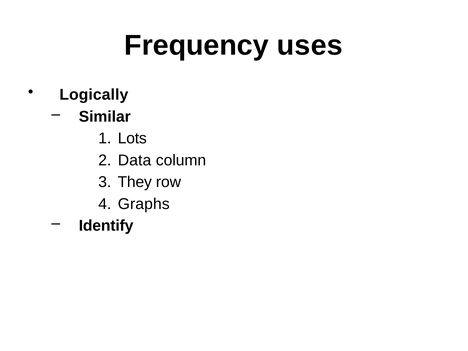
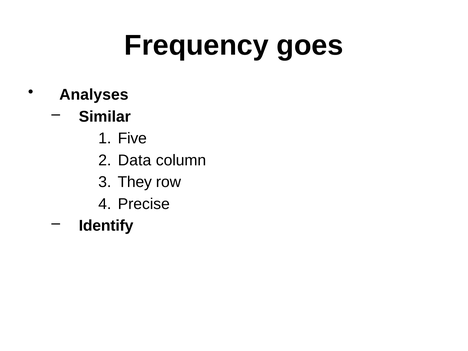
uses: uses -> goes (310, 45)
Logically: Logically -> Analyses (94, 95)
Lots: Lots -> Five (132, 138)
Graphs: Graphs -> Precise (144, 204)
